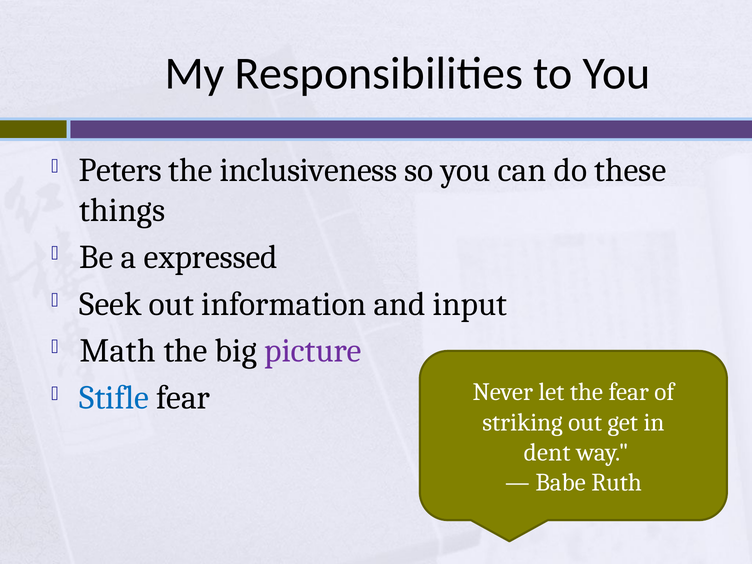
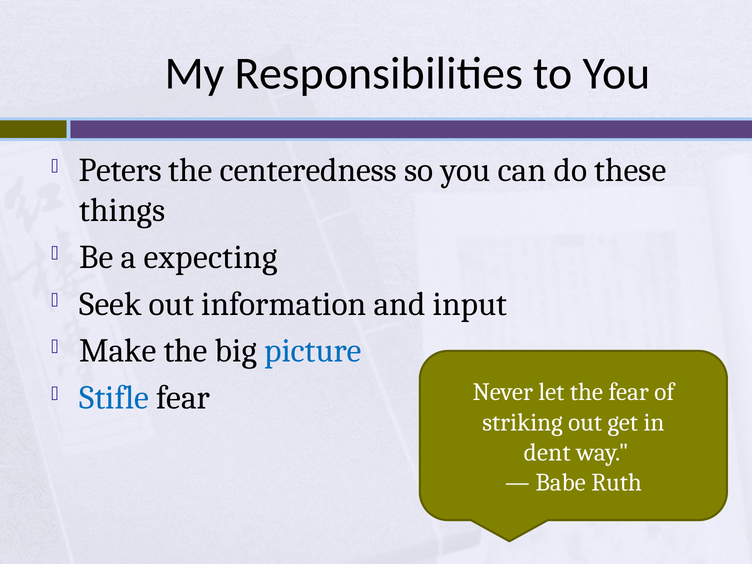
inclusiveness: inclusiveness -> centeredness (308, 170)
expressed: expressed -> expecting (211, 257)
Math: Math -> Make (118, 351)
picture colour: purple -> blue (313, 351)
